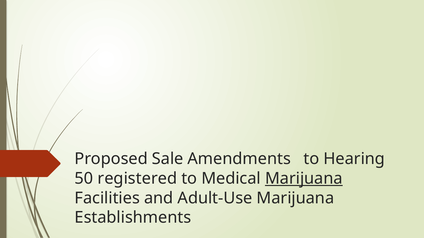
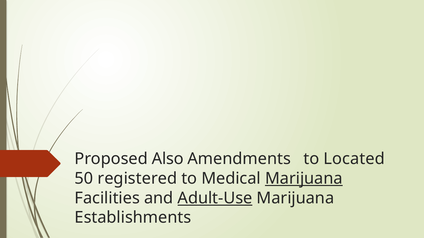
Sale: Sale -> Also (168, 159)
Hearing: Hearing -> Located (354, 159)
Adult-Use underline: none -> present (215, 198)
